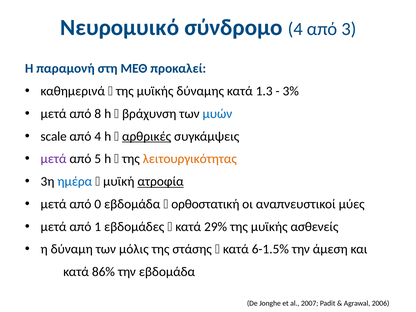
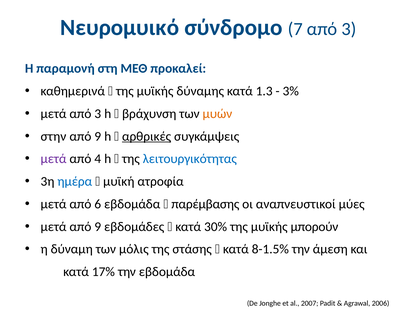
σύνδρομο 4: 4 -> 7 (295, 29)
μετά από 8: 8 -> 3 (98, 114)
μυών colour: blue -> orange (217, 114)
scale: scale -> στην (53, 136)
4: 4 -> 9 (98, 136)
5: 5 -> 4 (98, 159)
λειτουργικότητας colour: orange -> blue (190, 159)
ατροφία underline: present -> none (161, 182)
0: 0 -> 6 (98, 204)
ορθοστατική: ορθοστατική -> παρέμβασης (205, 204)
μετά από 1: 1 -> 9 (98, 227)
29%: 29% -> 30% (216, 227)
ασθενείς: ασθενείς -> μπορούν (314, 227)
6-1.5%: 6-1.5% -> 8-1.5% (270, 249)
86%: 86% -> 17% (103, 272)
